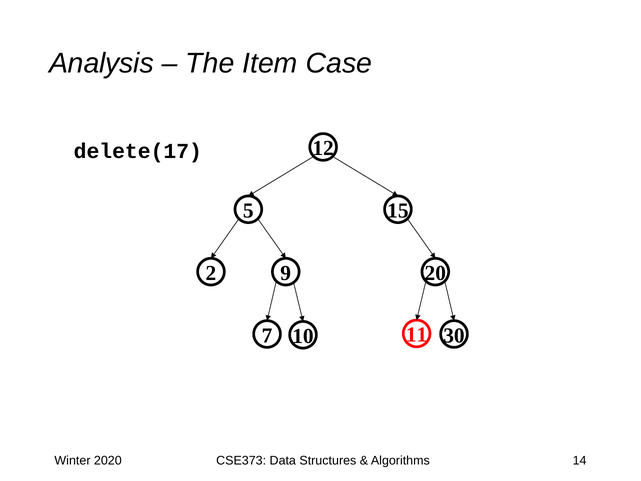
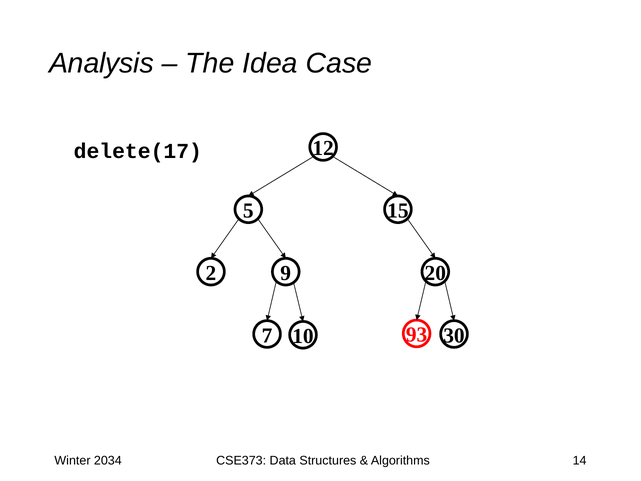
Item: Item -> Idea (270, 63)
11: 11 -> 93 (417, 335)
2020: 2020 -> 2034 (108, 460)
